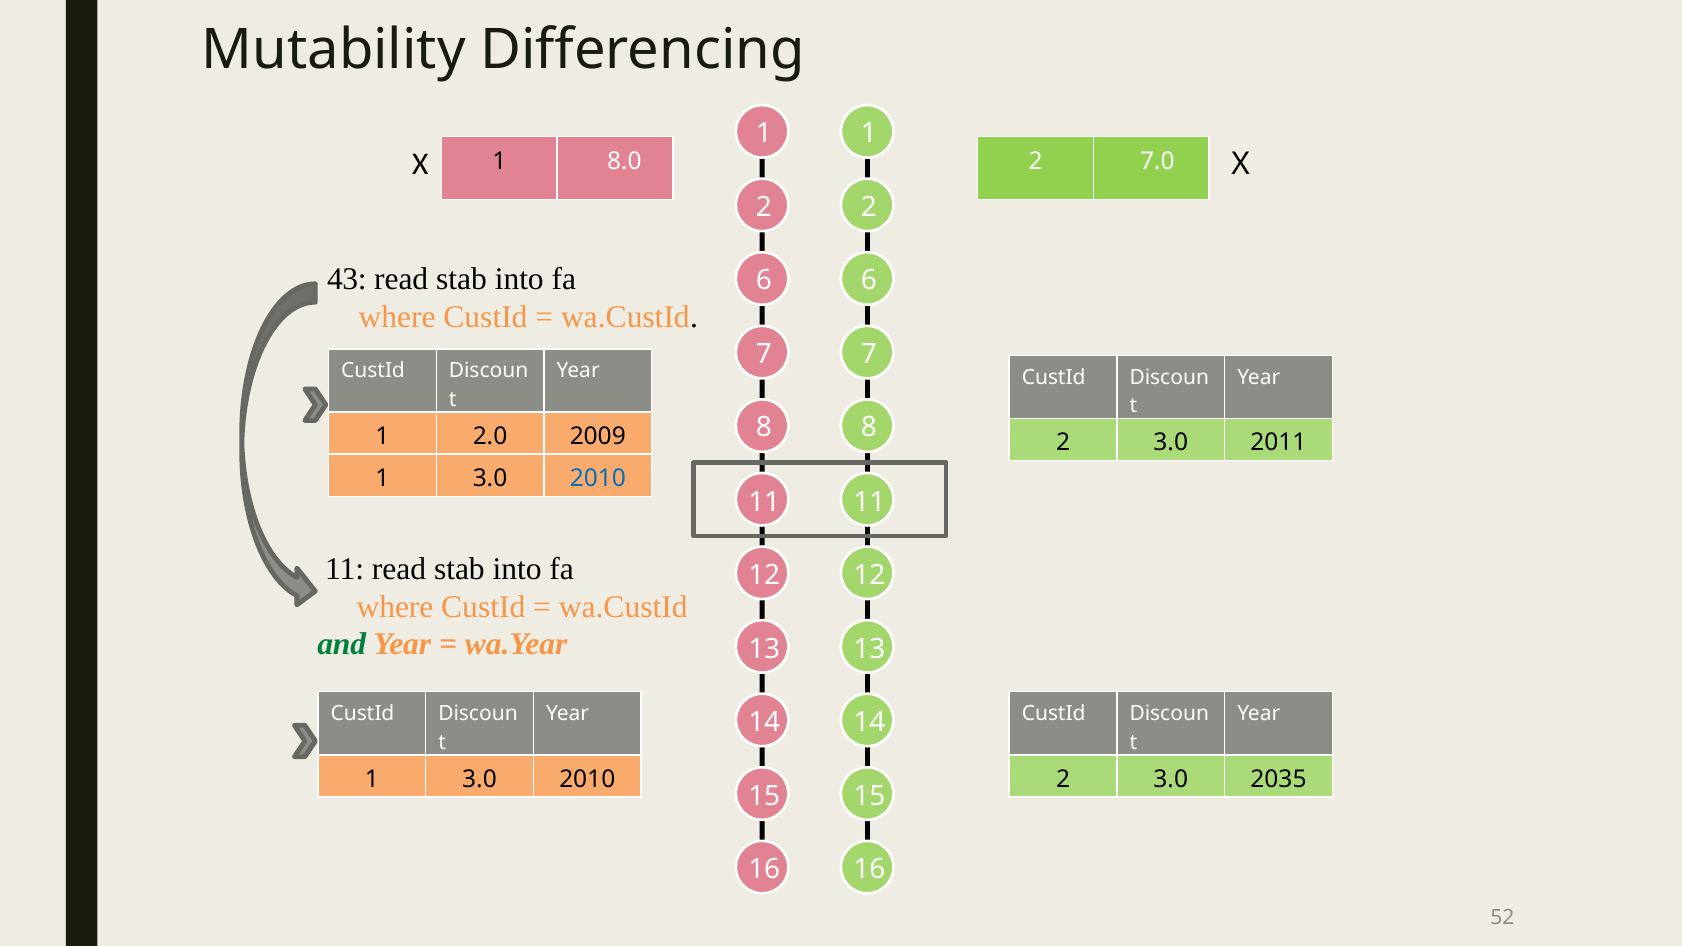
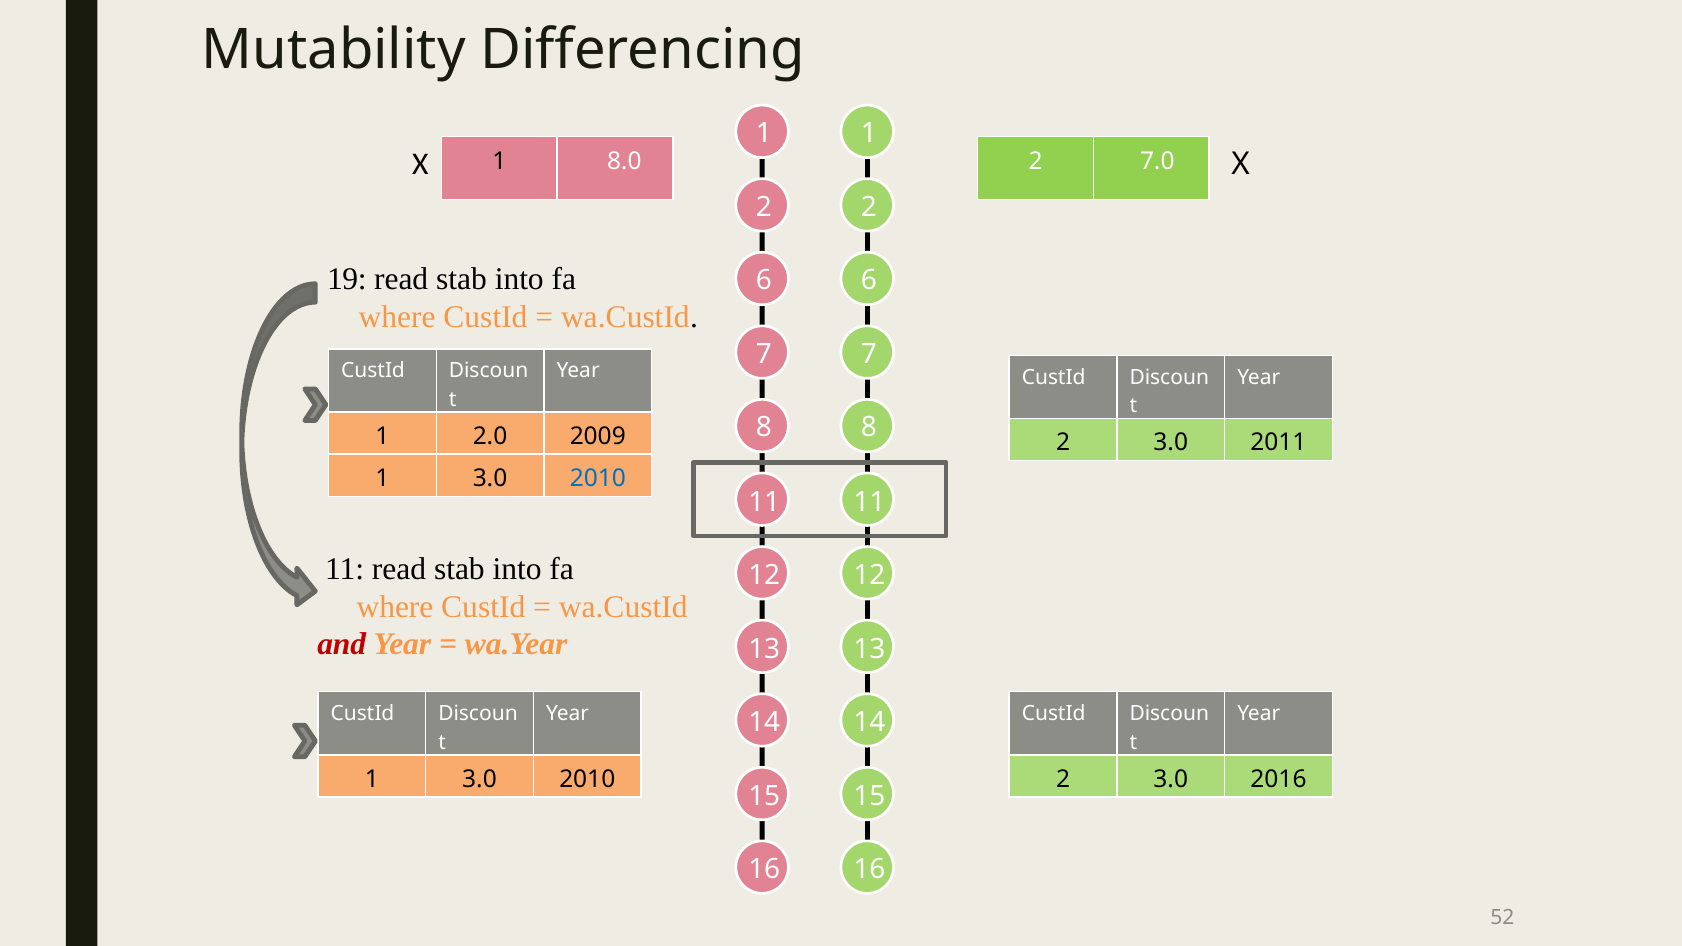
43: 43 -> 19 (347, 280)
and colour: green -> red (342, 645)
2035: 2035 -> 2016 (1279, 779)
